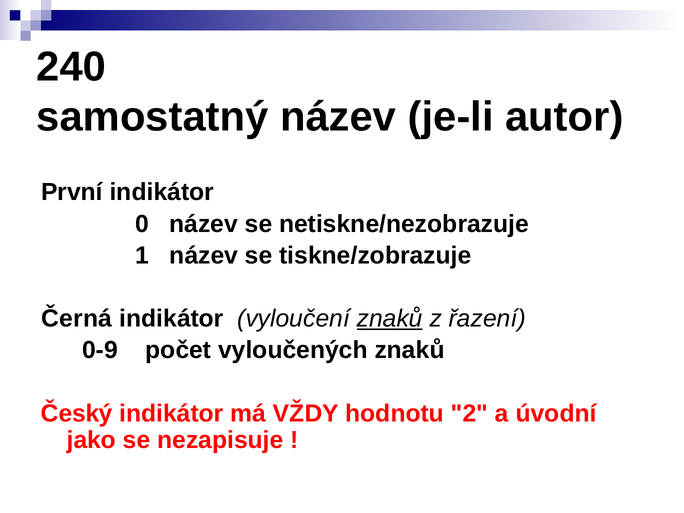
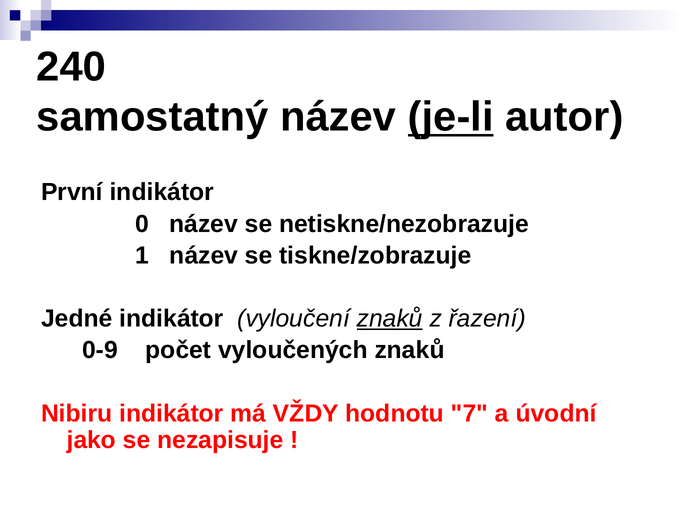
je-li underline: none -> present (451, 117)
Černá: Černá -> Jedné (77, 319)
Český: Český -> Nibiru (77, 413)
2: 2 -> 7 (470, 413)
